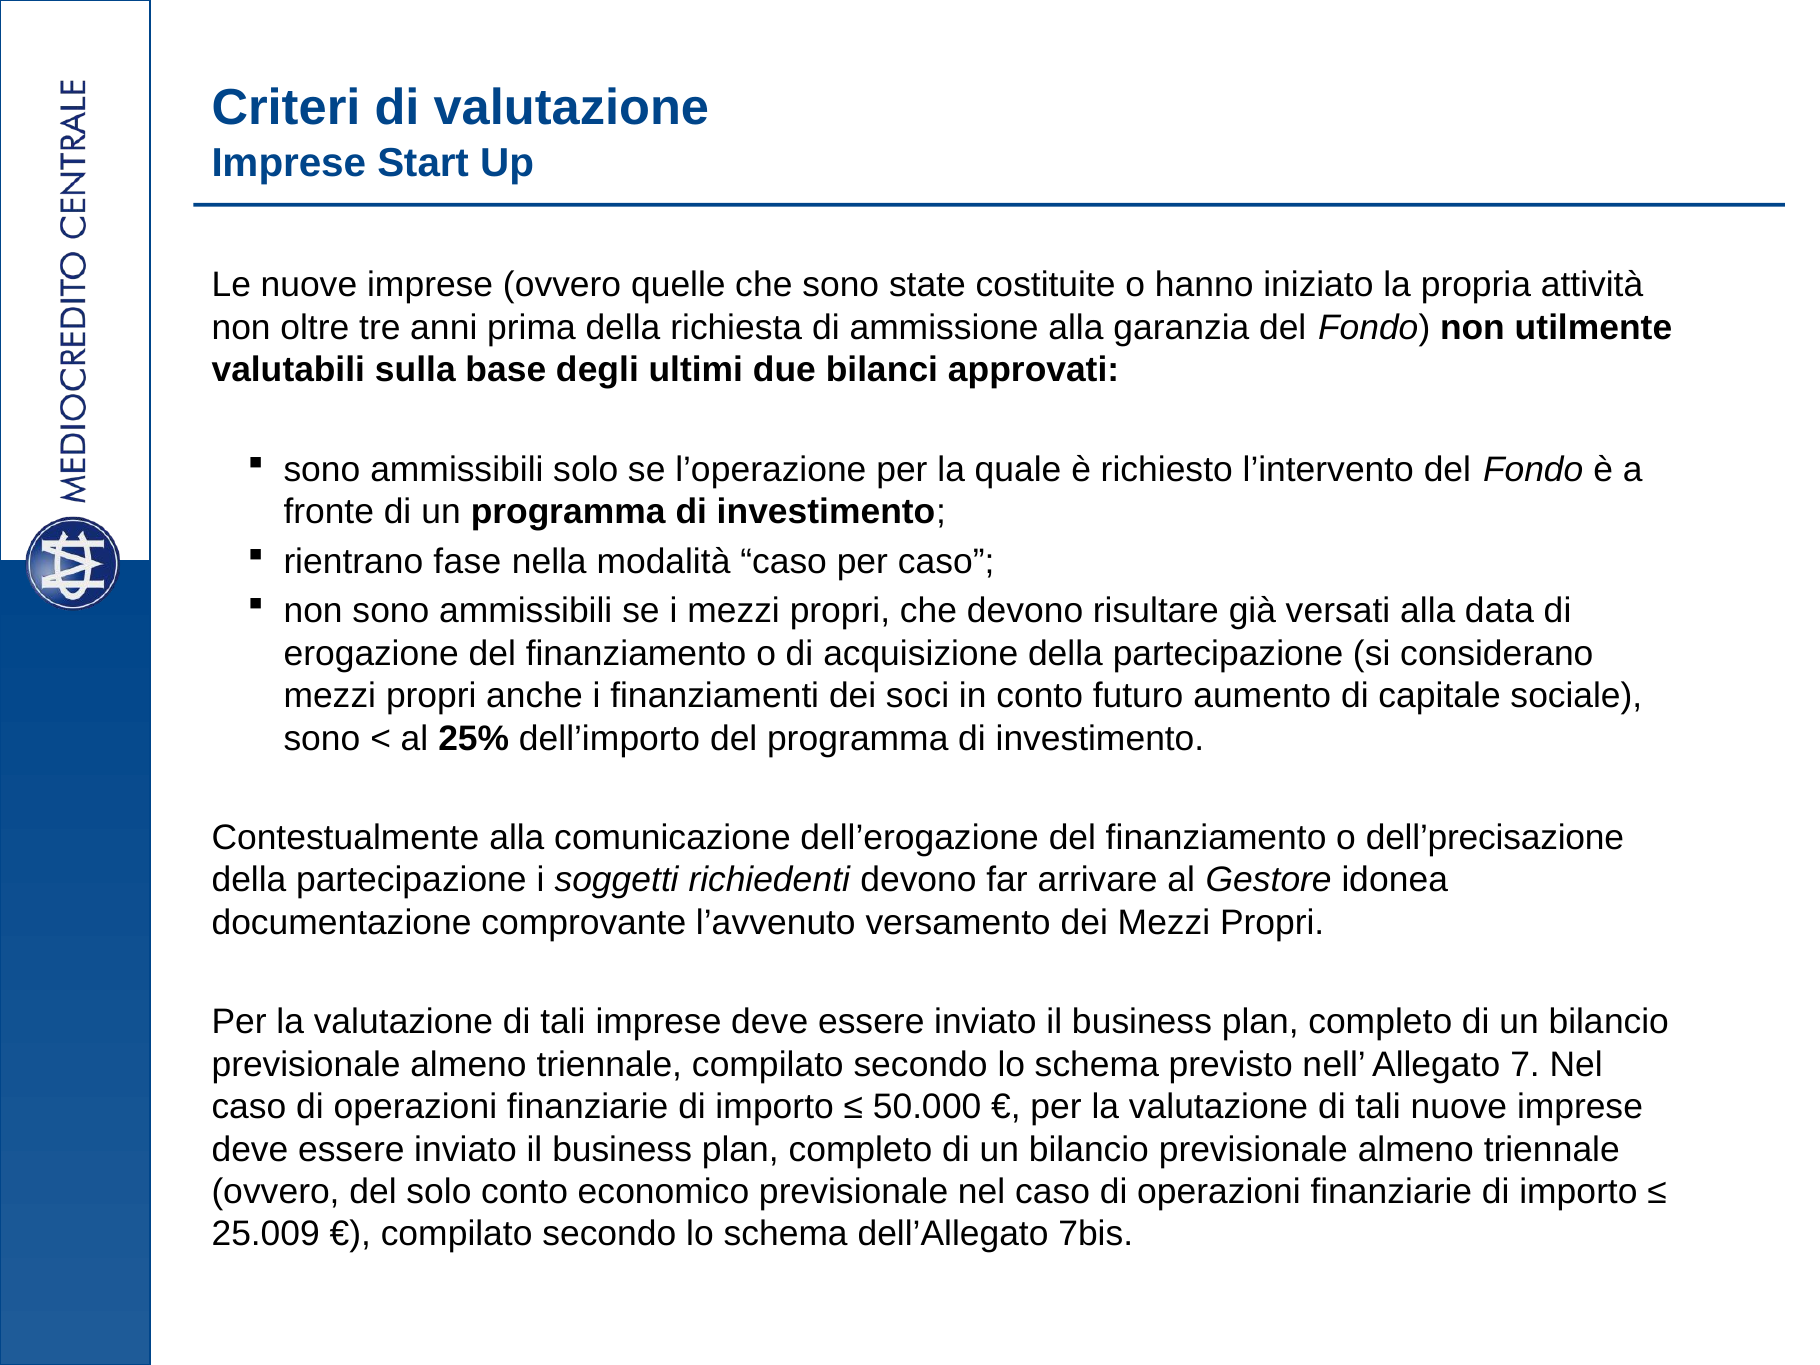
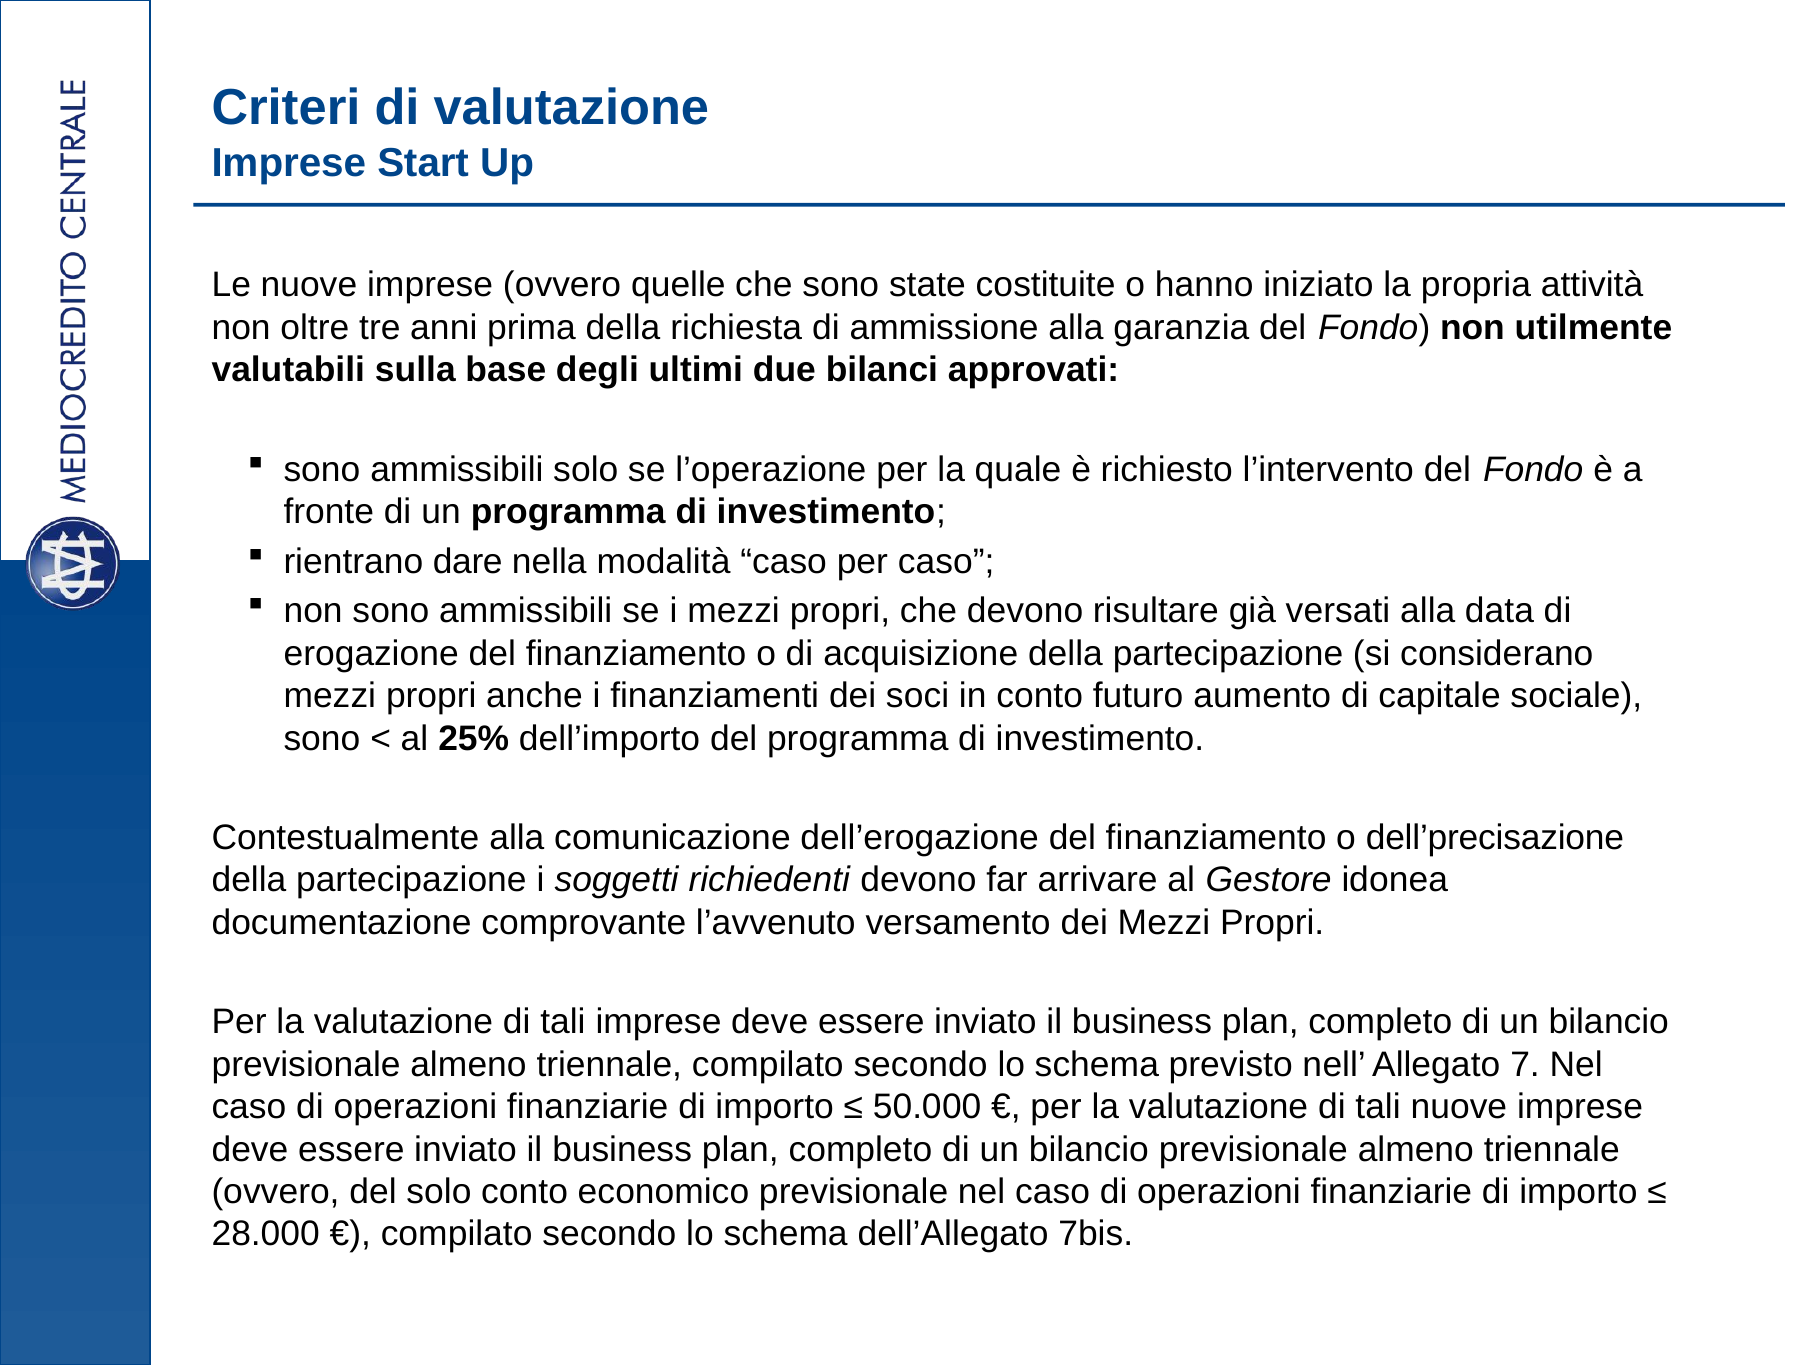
fase: fase -> dare (468, 561)
25.009: 25.009 -> 28.000 (266, 1234)
